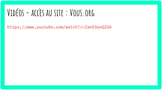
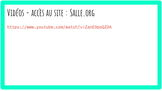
Vous.org: Vous.org -> Salle.org (82, 13)
